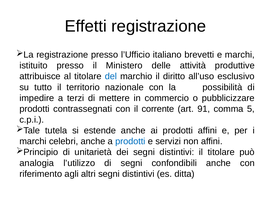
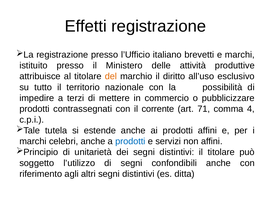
del colour: blue -> orange (111, 77)
91: 91 -> 71 (204, 109)
5: 5 -> 4 (251, 109)
analogia: analogia -> soggetto (37, 163)
